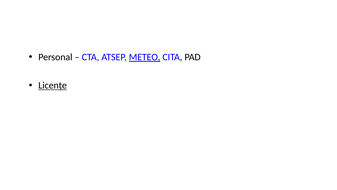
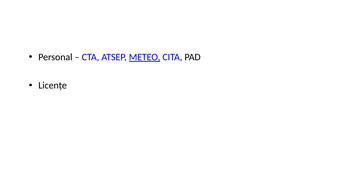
Licențe underline: present -> none (53, 85)
